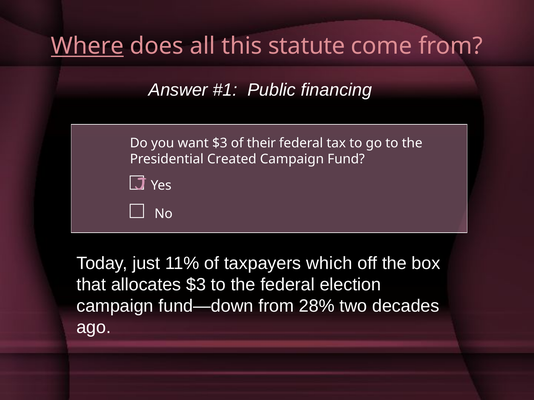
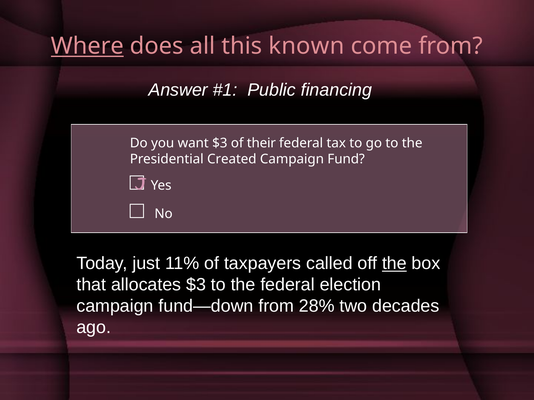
statute: statute -> known (306, 46)
which: which -> called (329, 264)
the underline: none -> present (394, 264)
